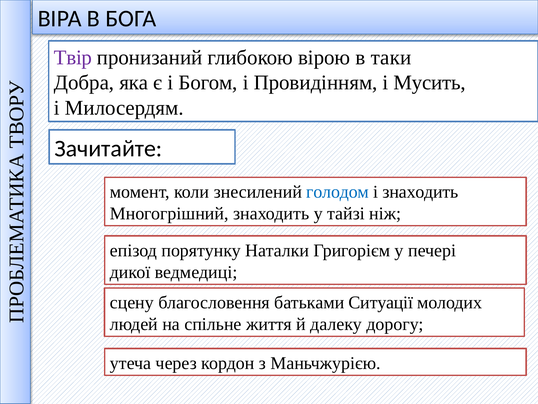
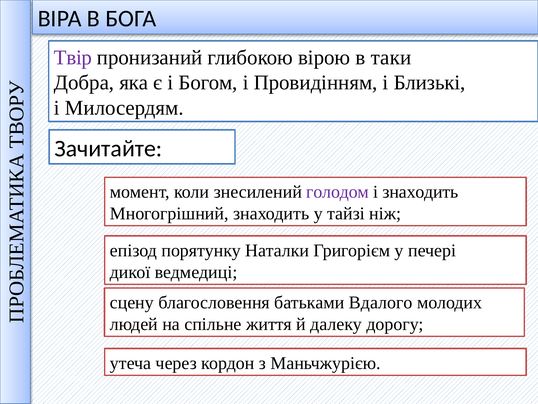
Мусить: Мусить -> Близькі (430, 83)
голодом colour: blue -> purple (338, 192)
Ситуації: Ситуації -> Вдалого (381, 302)
